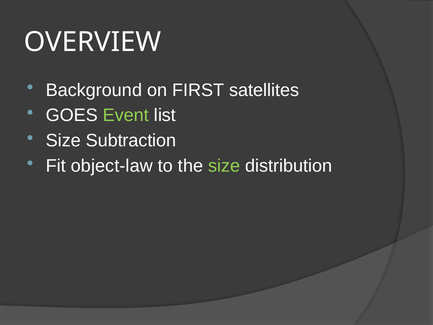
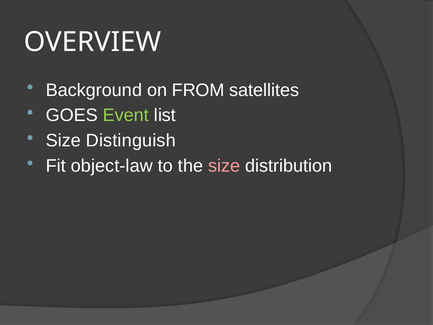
FIRST: FIRST -> FROM (198, 90)
Subtraction: Subtraction -> Distinguish (131, 141)
size colour: light green -> pink (224, 166)
